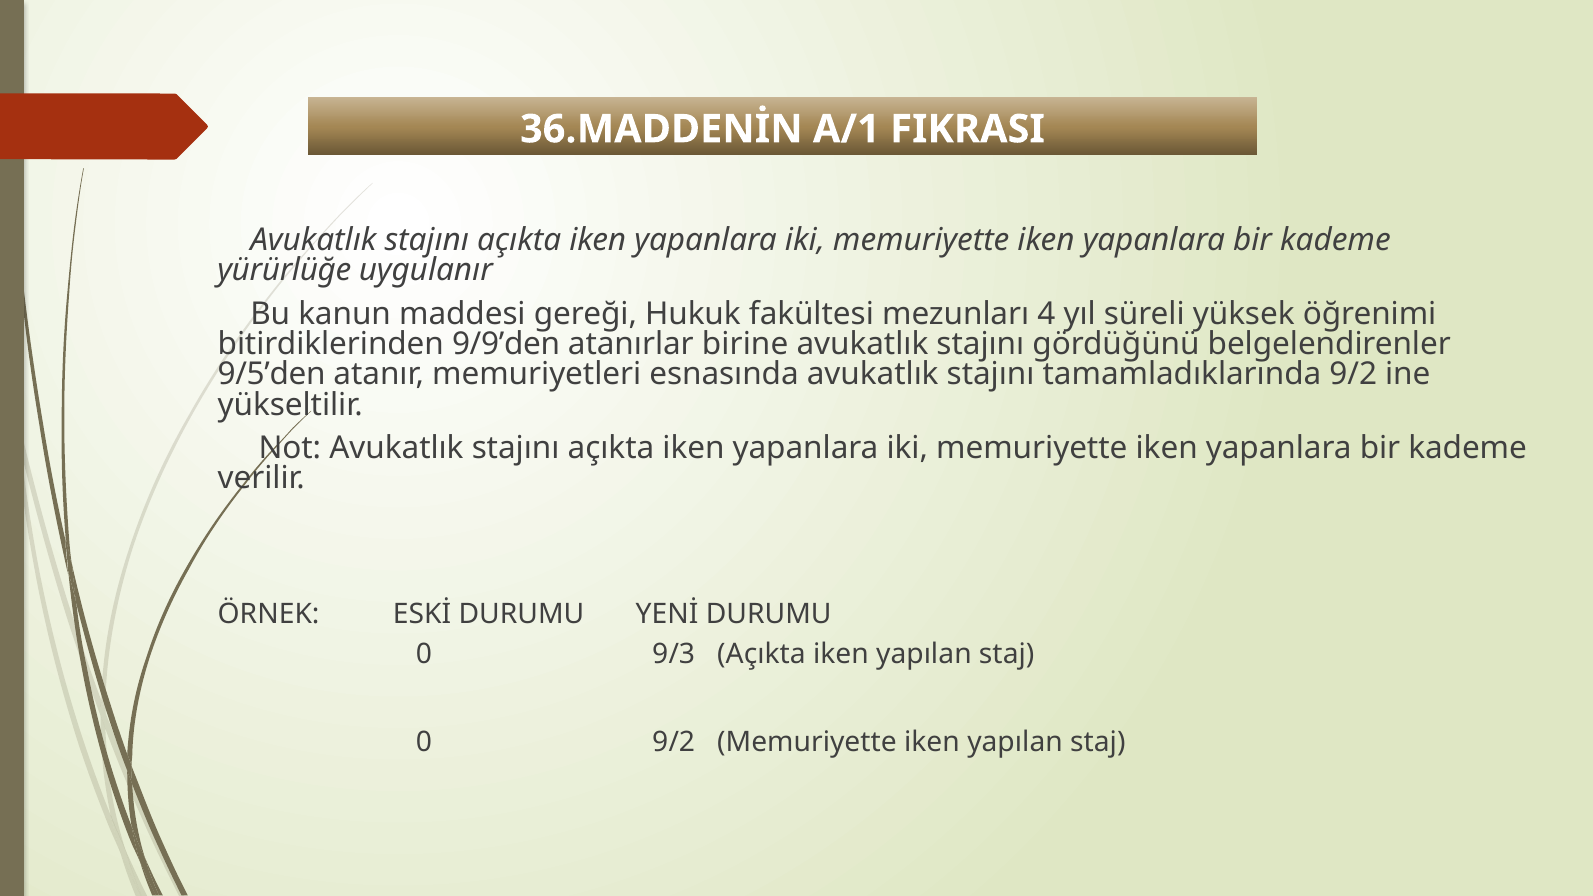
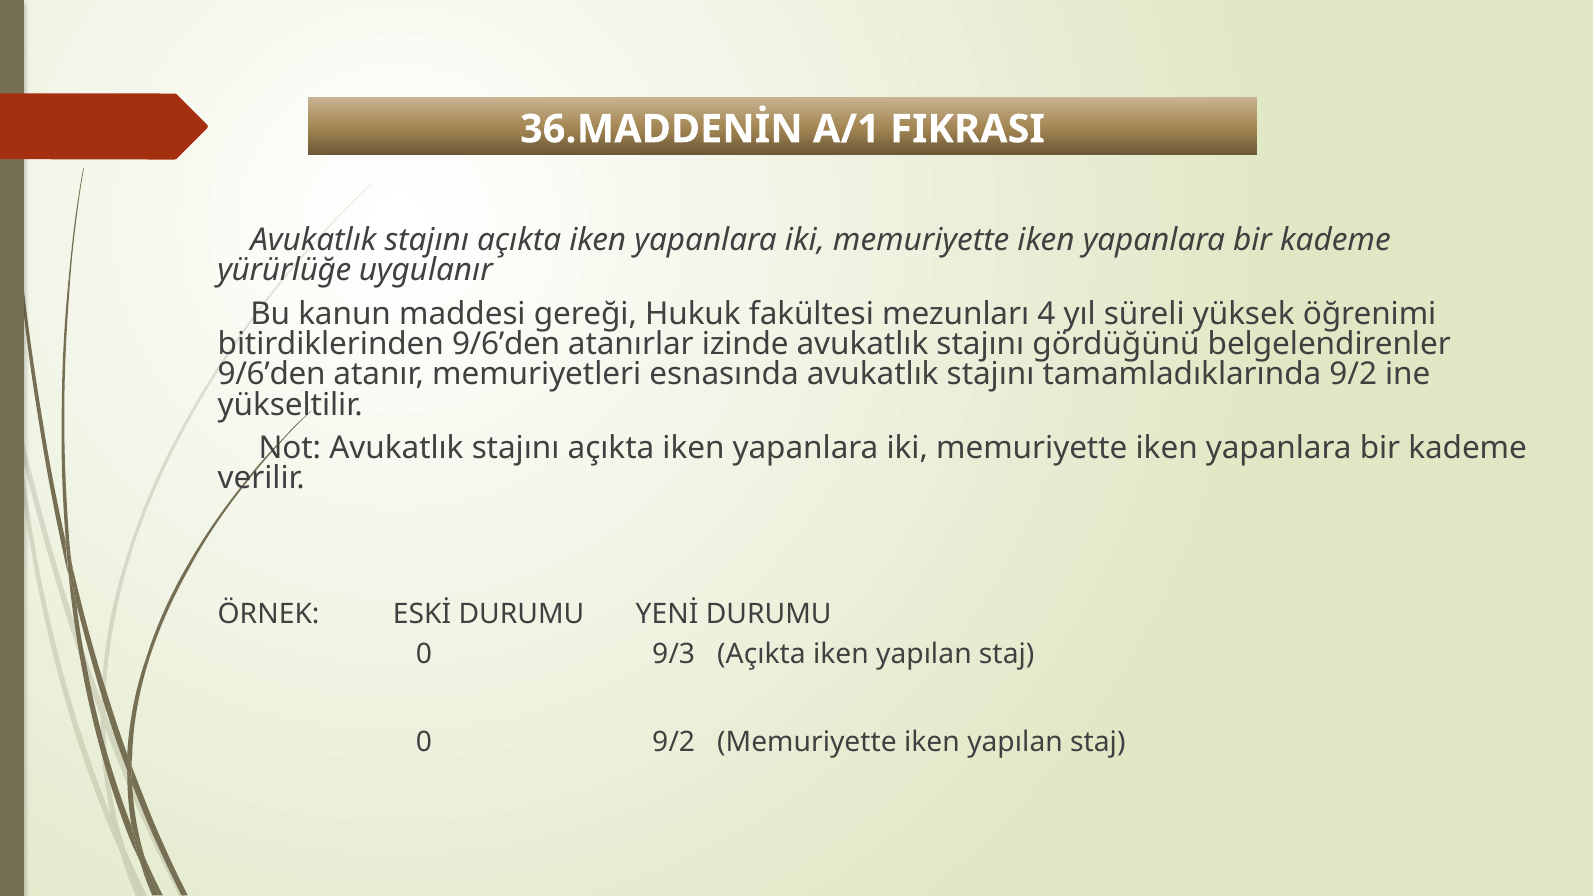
bitirdiklerinden 9/9’den: 9/9’den -> 9/6’den (506, 344)
birine: birine -> izinde (745, 344)
9/5’den: 9/5’den -> 9/6’den (272, 374)
